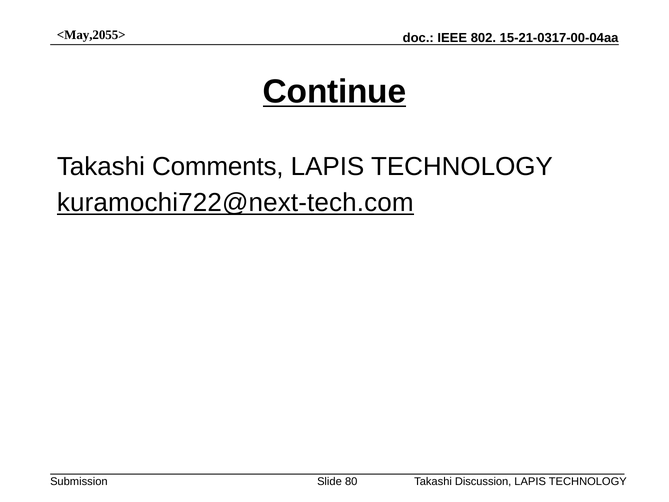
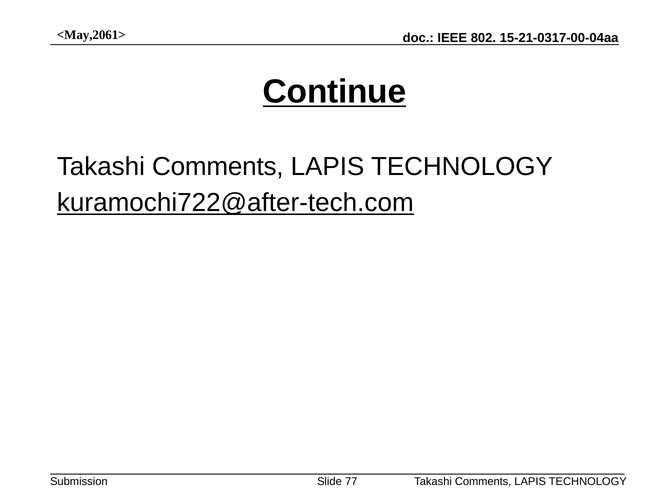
<May,2055>: <May,2055> -> <May,2061> (91, 35)
kuramochi722@next-tech.com: kuramochi722@next-tech.com -> kuramochi722@after-tech.com (235, 203)
80: 80 -> 77 (351, 481)
Discussion: Discussion -> Comments (483, 481)
